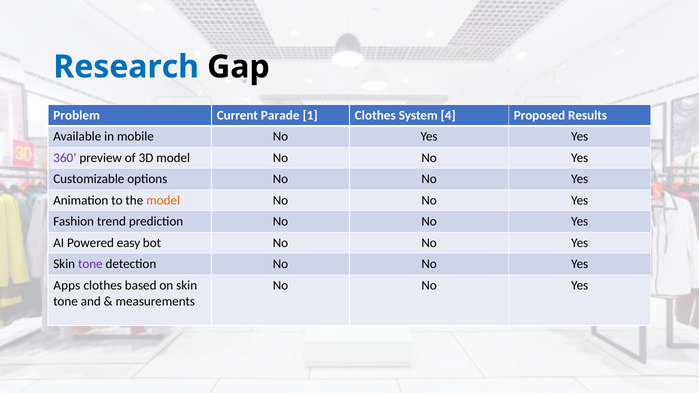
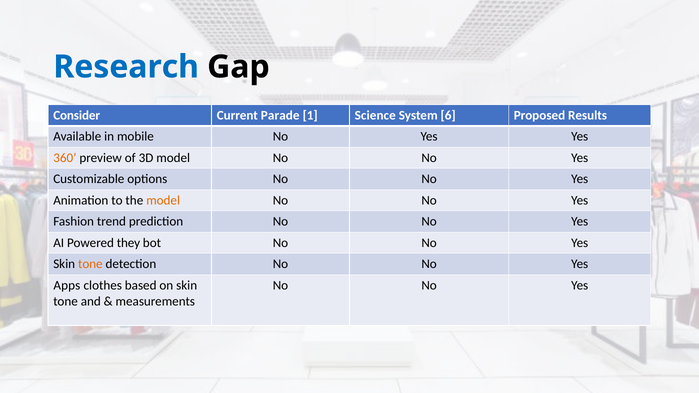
Problem: Problem -> Consider (77, 115)
1 Clothes: Clothes -> Science (375, 115)
4: 4 -> 6 (448, 115)
360 colour: purple -> orange (65, 158)
easy: easy -> they (128, 243)
tone colour: purple -> orange (90, 264)
